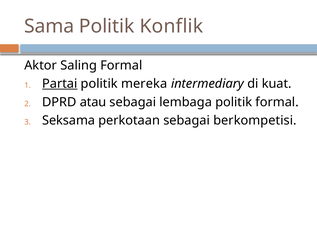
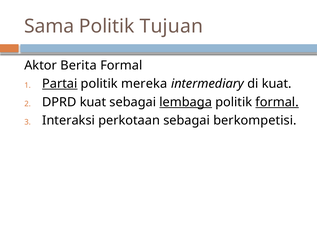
Konflik: Konflik -> Tujuan (171, 26)
Saling: Saling -> Berita (79, 66)
DPRD atau: atau -> kuat (93, 102)
lembaga underline: none -> present (186, 102)
formal underline: none -> present (277, 102)
Seksama: Seksama -> Interaksi (69, 121)
